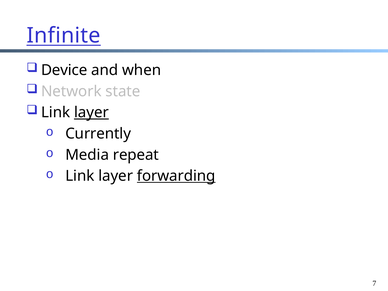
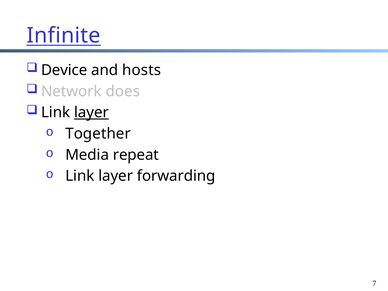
when: when -> hosts (142, 70)
state: state -> does (123, 91)
Currently: Currently -> Together (98, 134)
forwarding underline: present -> none (176, 176)
